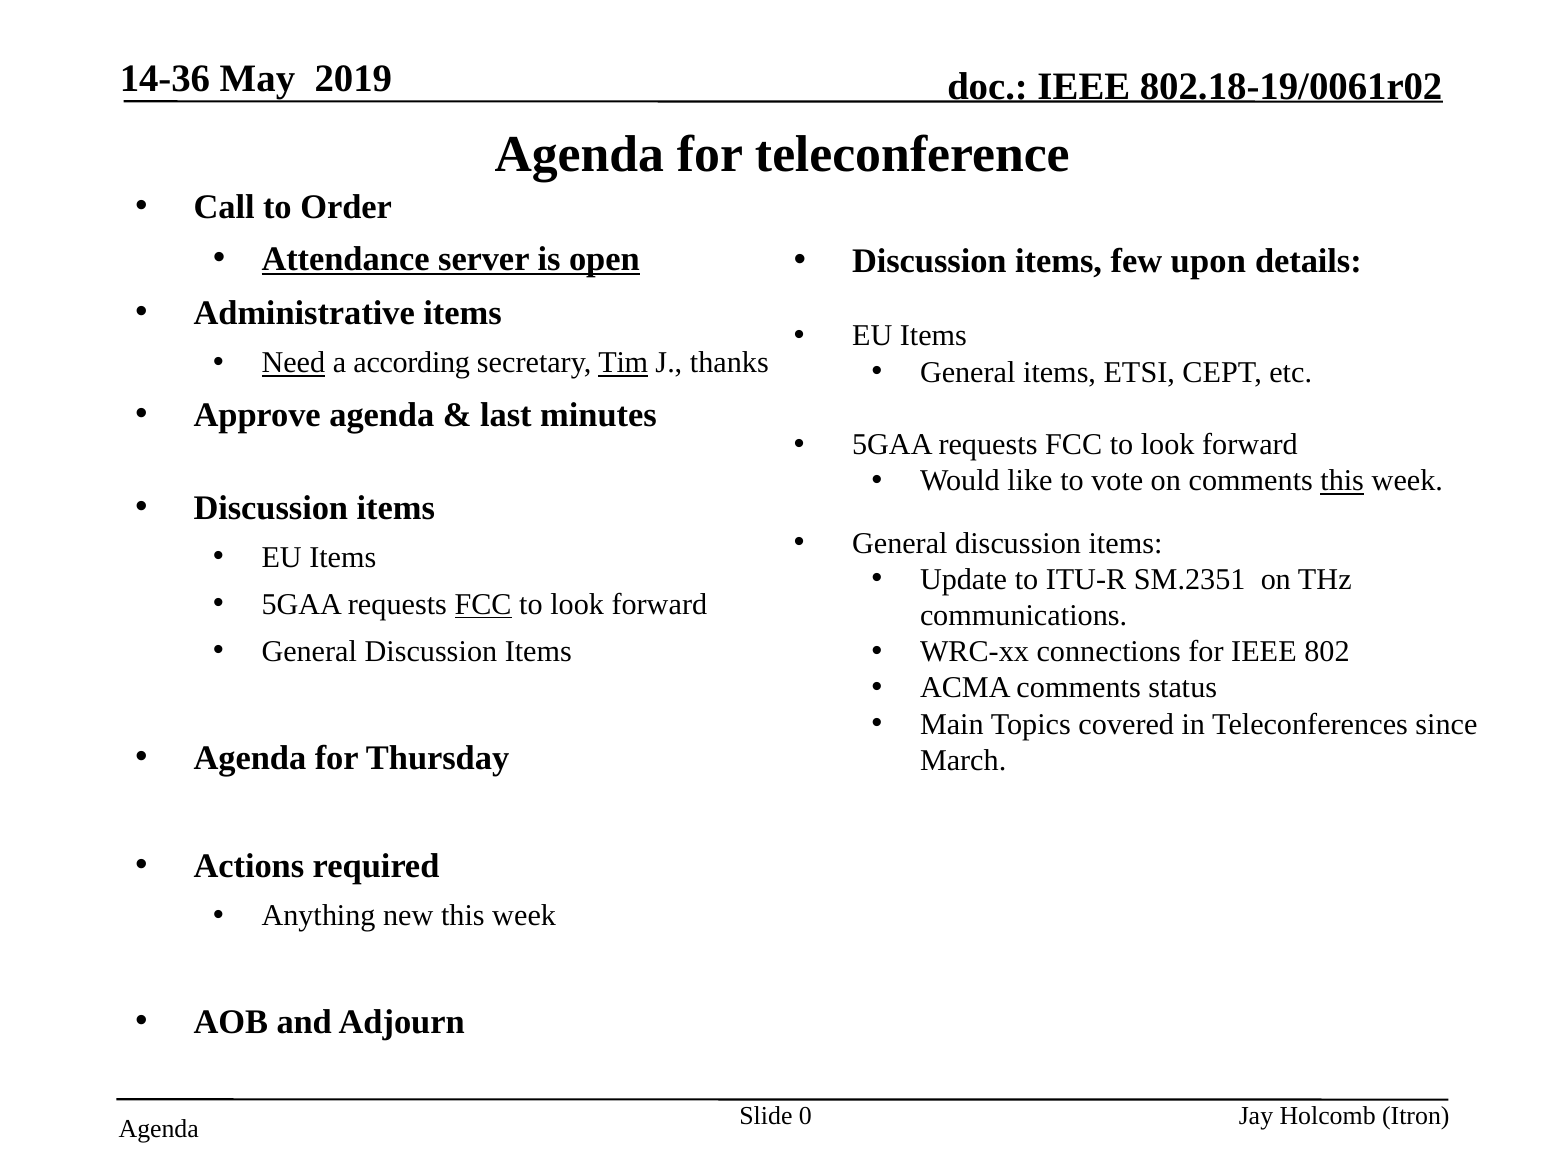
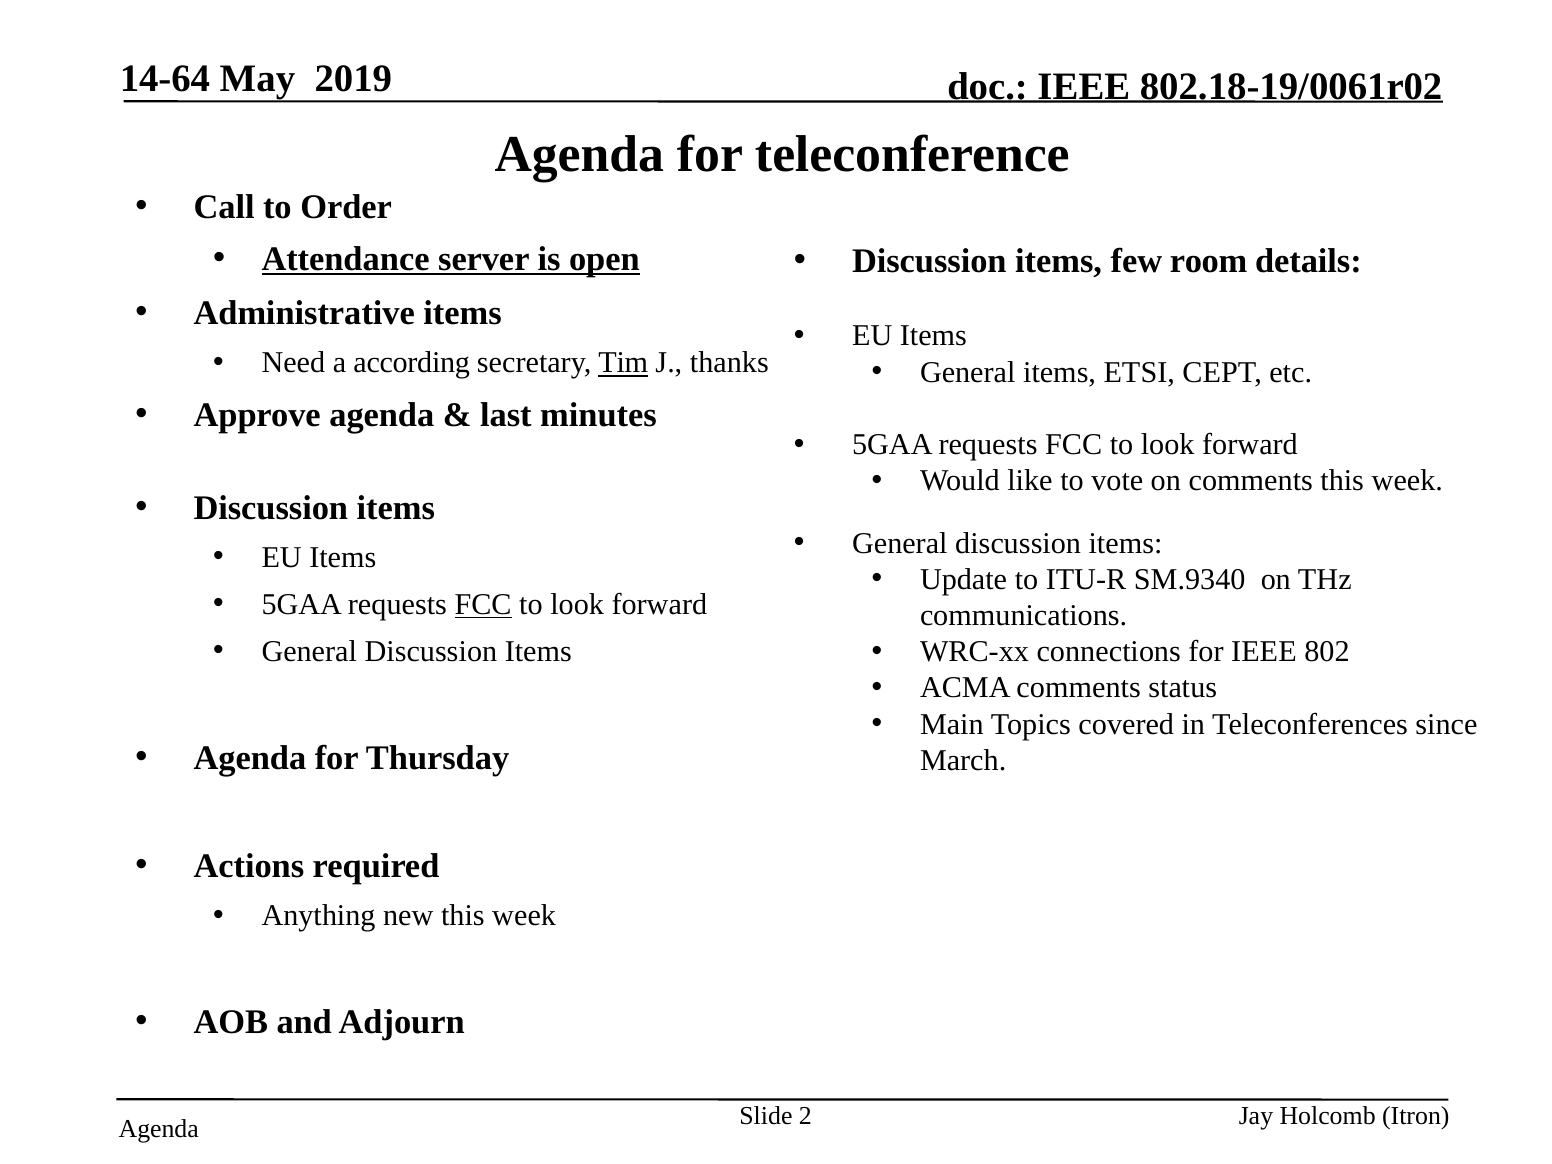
14-36: 14-36 -> 14-64 (165, 79)
upon: upon -> room (1209, 261)
Need underline: present -> none (293, 363)
this underline: present -> none (1342, 481)
SM.2351: SM.2351 -> SM.9340 (1190, 579)
0: 0 -> 2 (805, 1116)
